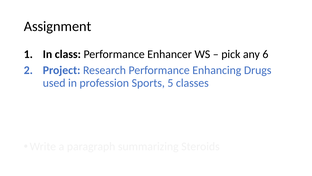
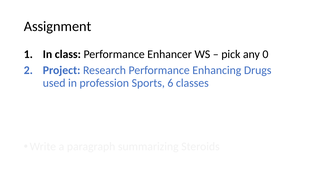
6: 6 -> 0 (265, 54)
5: 5 -> 6 (170, 83)
